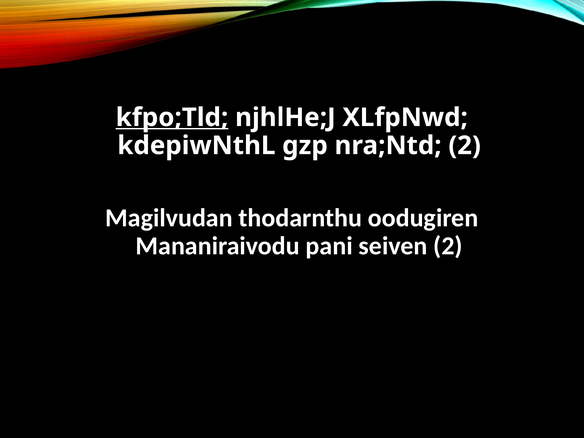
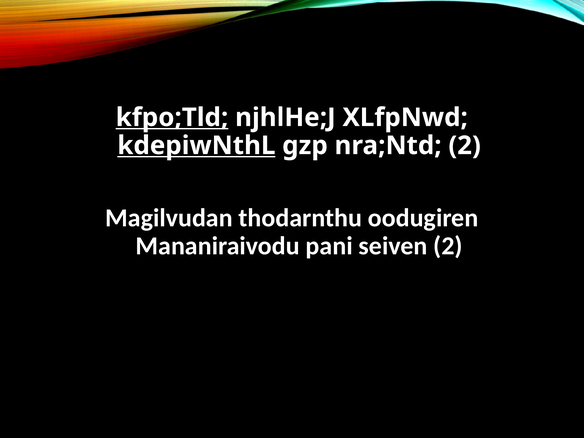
kdepiwNthL underline: none -> present (196, 146)
